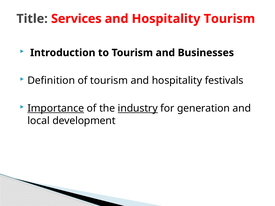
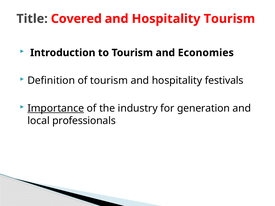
Services: Services -> Covered (76, 19)
Businesses: Businesses -> Economies (206, 53)
industry underline: present -> none (138, 108)
development: development -> professionals (84, 121)
